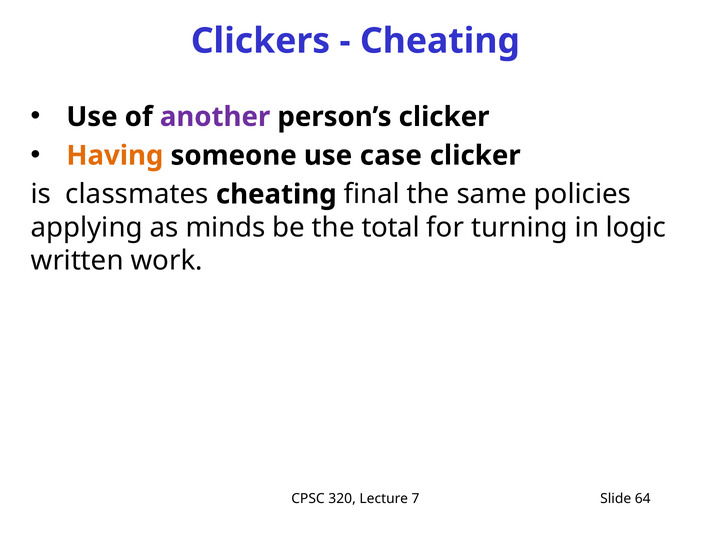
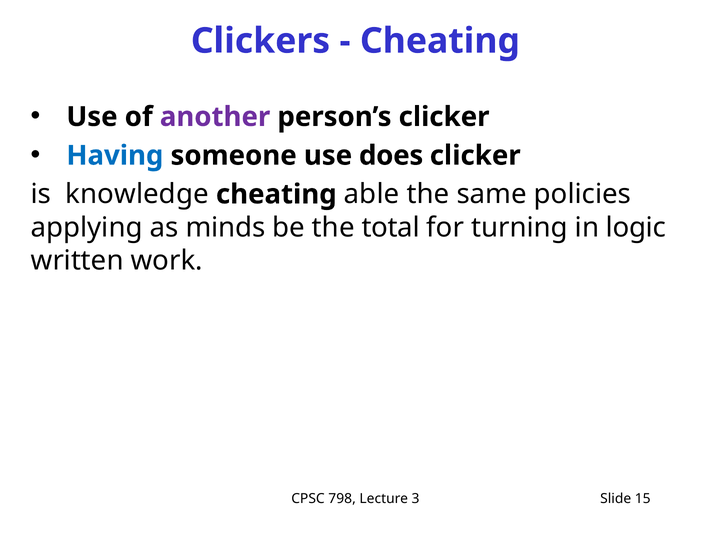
Having colour: orange -> blue (115, 156)
case: case -> does (391, 156)
classmates: classmates -> knowledge (137, 194)
final: final -> able (372, 194)
320: 320 -> 798 (342, 499)
7: 7 -> 3 (416, 499)
64: 64 -> 15 (643, 499)
